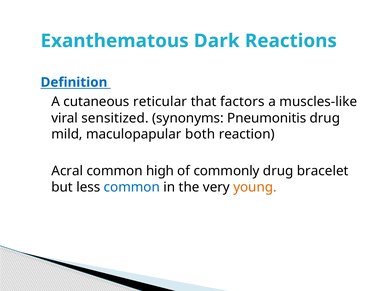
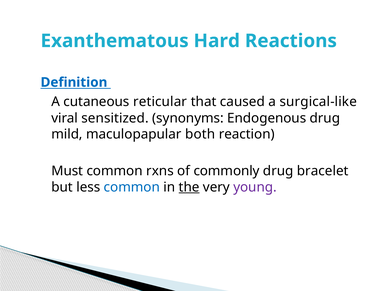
Dark: Dark -> Hard (217, 41)
factors: factors -> caused (242, 102)
muscles-like: muscles-like -> surgical-like (318, 102)
Pneumonitis: Pneumonitis -> Endogenous (267, 118)
Acral: Acral -> Must (67, 171)
high: high -> rxns (160, 171)
the underline: none -> present (189, 187)
young colour: orange -> purple (255, 187)
